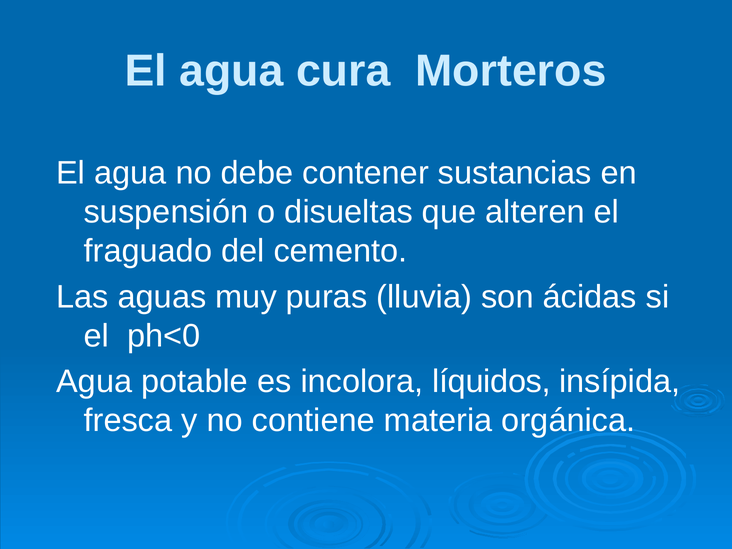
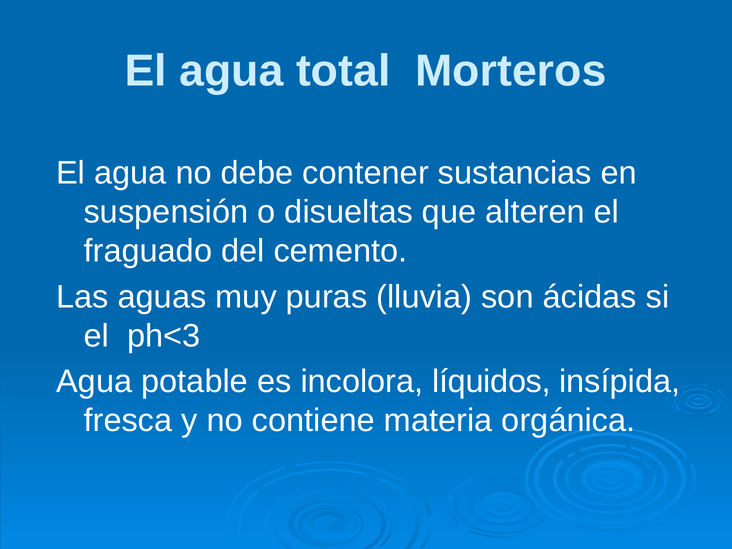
cura: cura -> total (343, 71)
ph<0: ph<0 -> ph<3 (164, 336)
